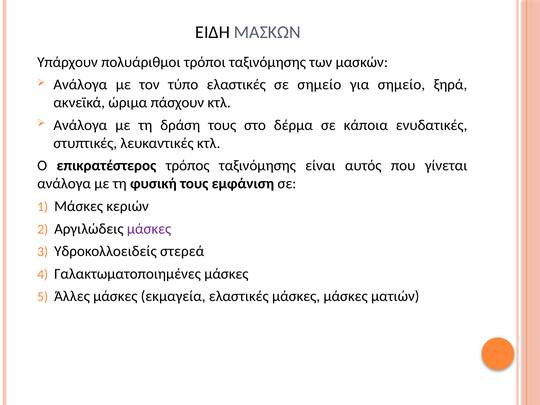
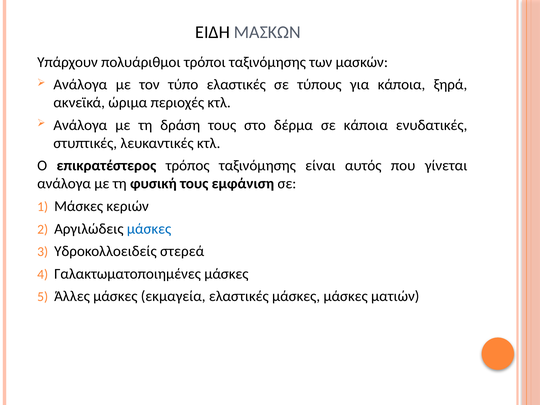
σε σημείο: σημείο -> τύπους (319, 85)
για σημείο: σημείο -> κάποια (401, 85)
πάσχουν: πάσχουν -> περιοχές (177, 103)
μάσκες colour: purple -> blue (149, 229)
